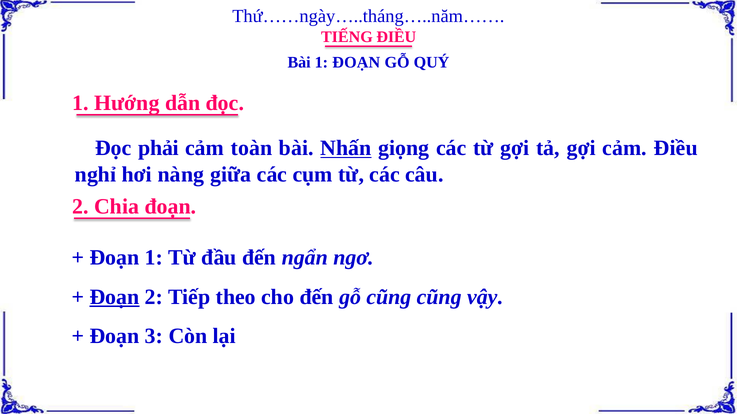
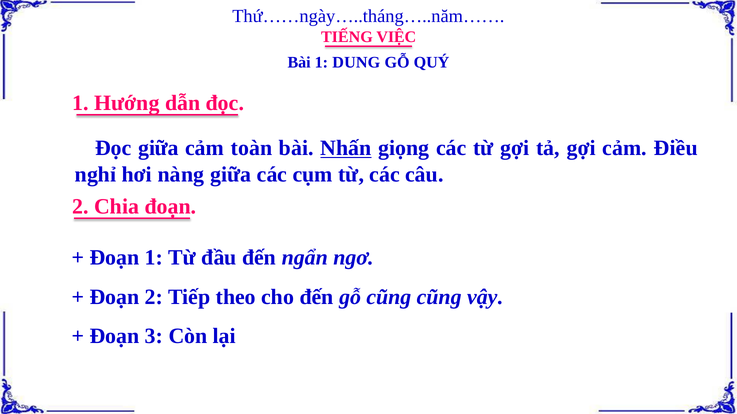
TIẾNG ĐIỀU: ĐIỀU -> VIỆC (396, 37)
1 ĐOẠN: ĐOẠN -> DUNG (356, 62)
Đọc phải: phải -> giữa (159, 148)
Đoạn underline: present -> none (114, 297)
